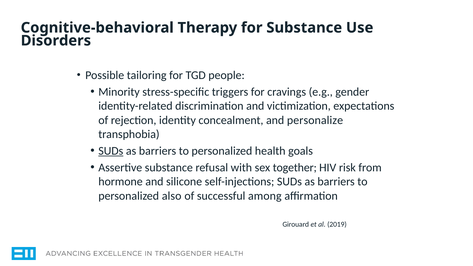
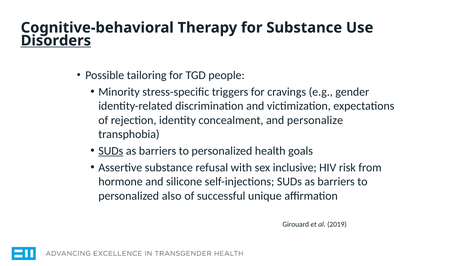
Disorders underline: none -> present (56, 41)
together: together -> inclusive (295, 168)
among: among -> unique (265, 196)
